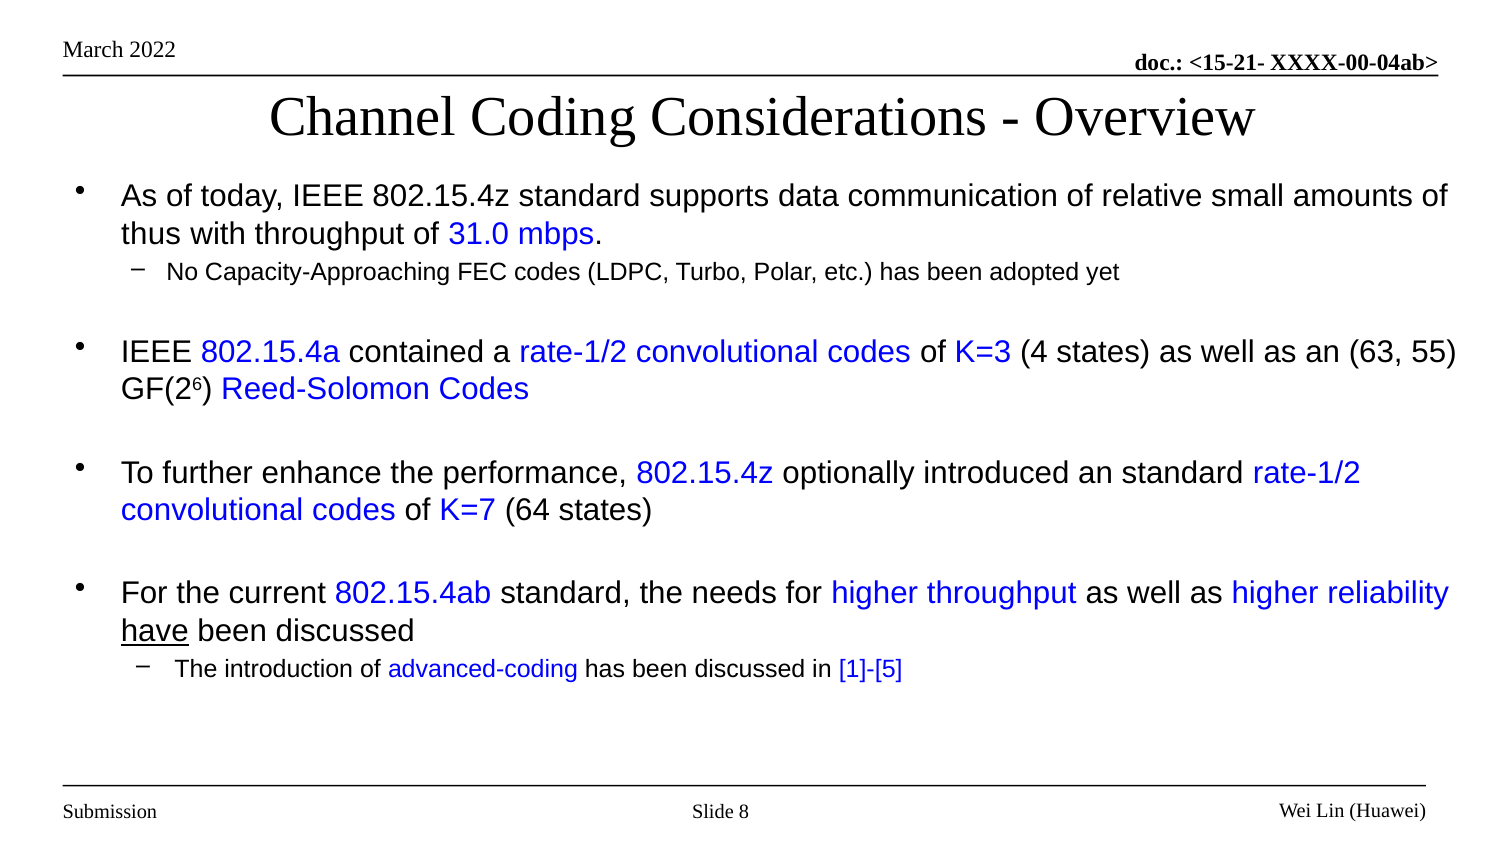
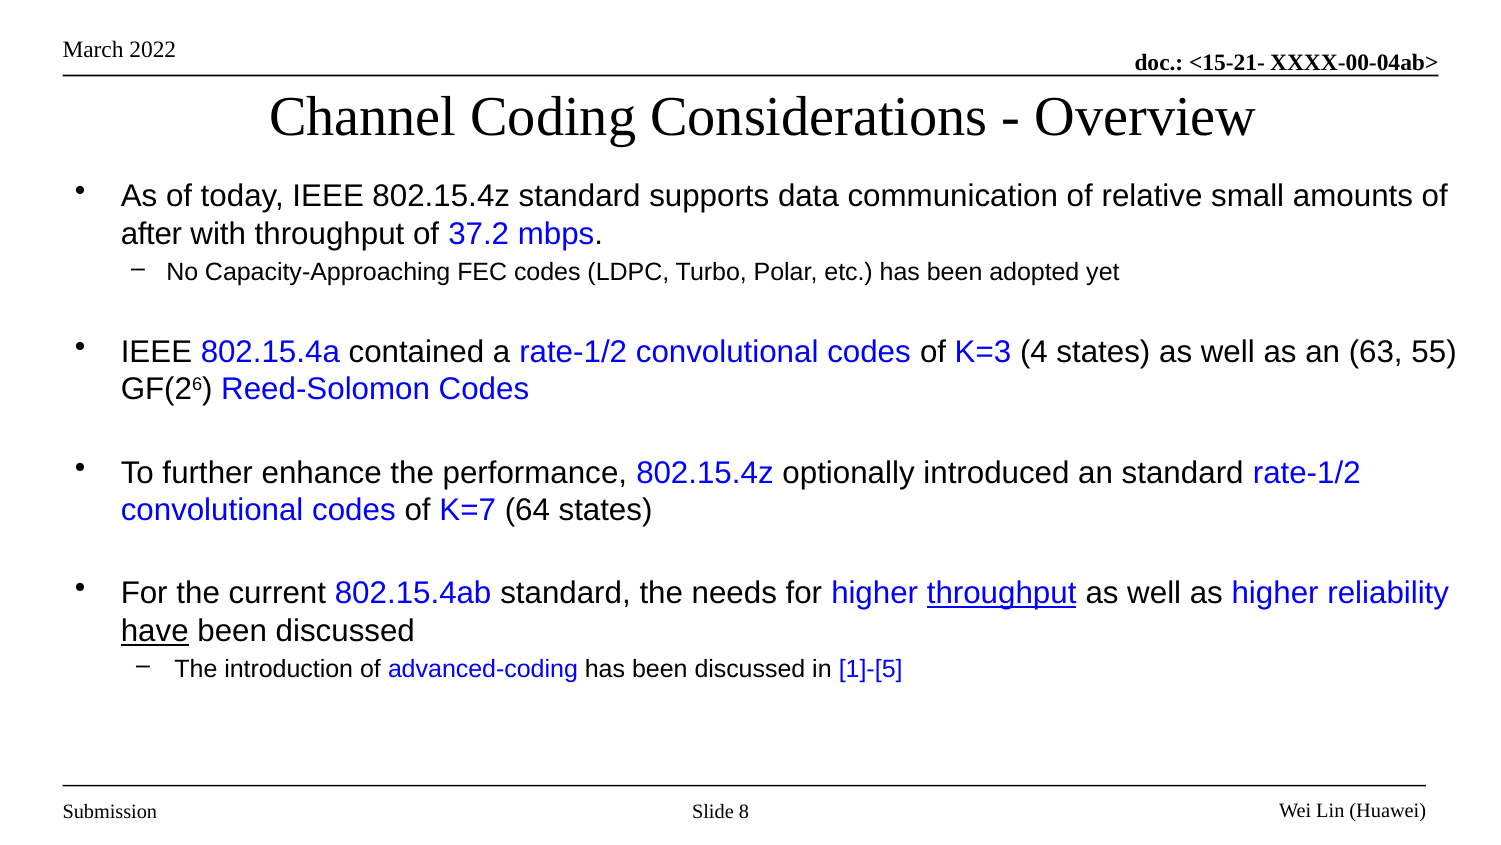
thus: thus -> after (151, 234)
31.0: 31.0 -> 37.2 (479, 234)
throughput underline: none -> present (1002, 593)
